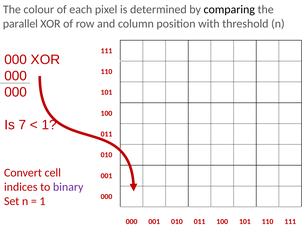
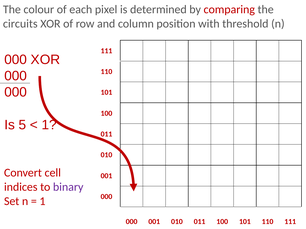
comparing colour: black -> red (229, 9)
parallel: parallel -> circuits (20, 24)
7: 7 -> 5 (22, 125)
